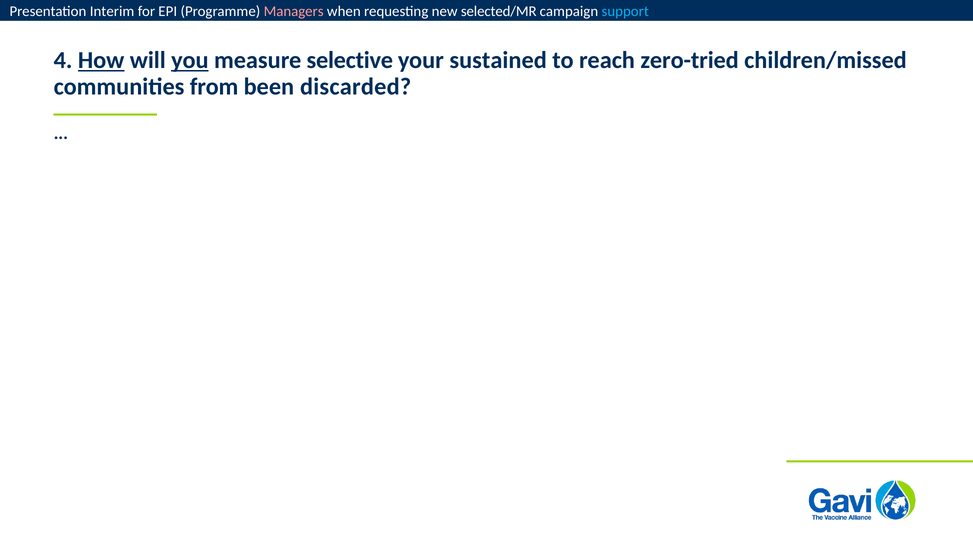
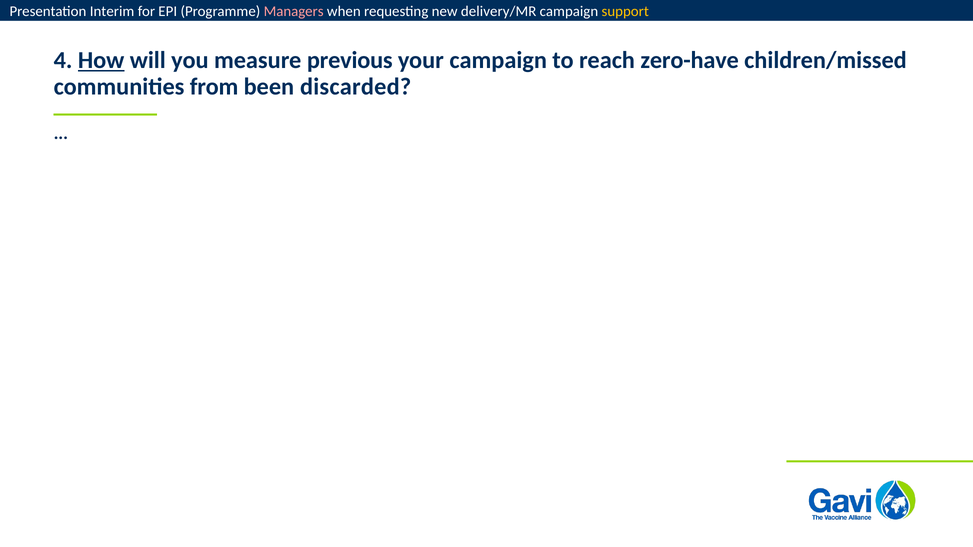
selected/MR: selected/MR -> delivery/MR (499, 11)
support colour: light blue -> yellow (625, 11)
you underline: present -> none (190, 61)
selective: selective -> previous (350, 61)
your sustained: sustained -> campaign (498, 61)
zero-tried: zero-tried -> zero-have (690, 61)
